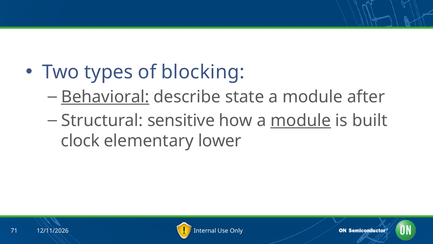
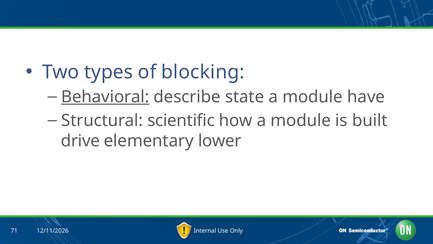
after: after -> have (366, 97)
sensitive: sensitive -> scientific (181, 120)
module underline: present -> none (301, 120)
clock: clock -> drive (80, 141)
